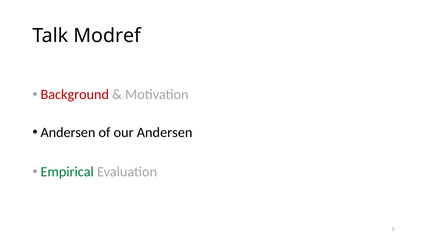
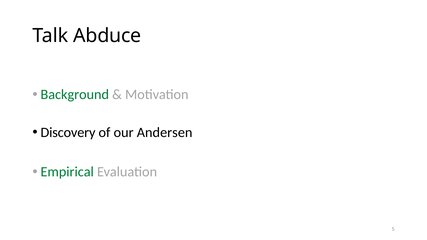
Modref: Modref -> Abduce (107, 36)
Background colour: red -> green (75, 95)
Andersen: Andersen -> Discovery (68, 132)
